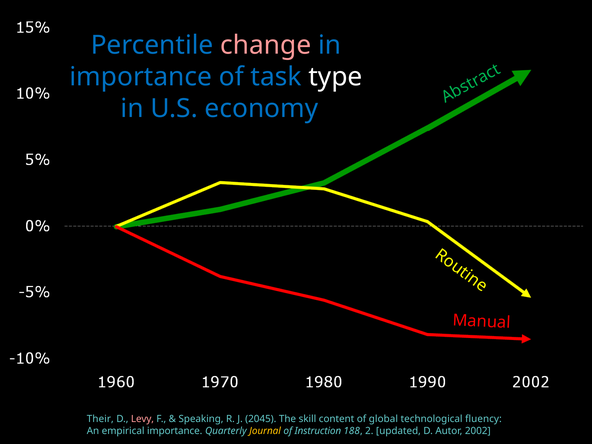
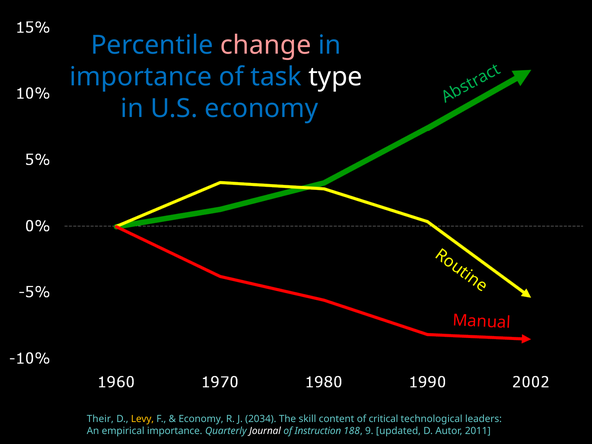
Levy colour: pink -> yellow (142, 419)
Speaking: Speaking -> Economy (201, 419)
2045: 2045 -> 2034 (261, 419)
global: global -> critical (383, 419)
fluency: fluency -> leaders (483, 419)
Journal colour: yellow -> white (265, 431)
2: 2 -> 9 (369, 431)
2002: 2002 -> 2011 (478, 431)
